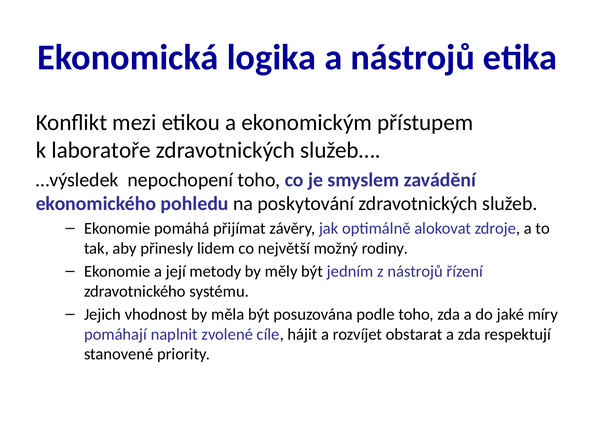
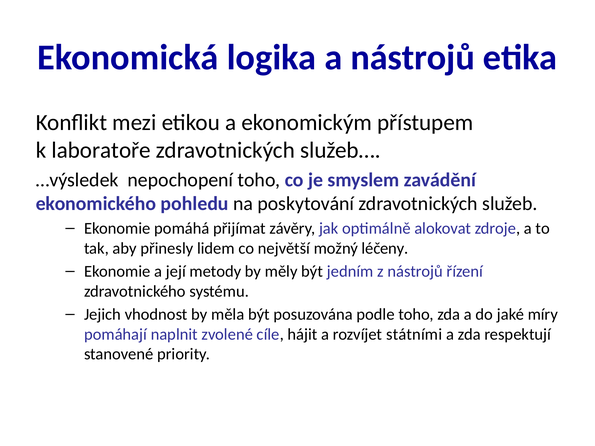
rodiny: rodiny -> léčeny (385, 248)
obstarat: obstarat -> státními (414, 334)
